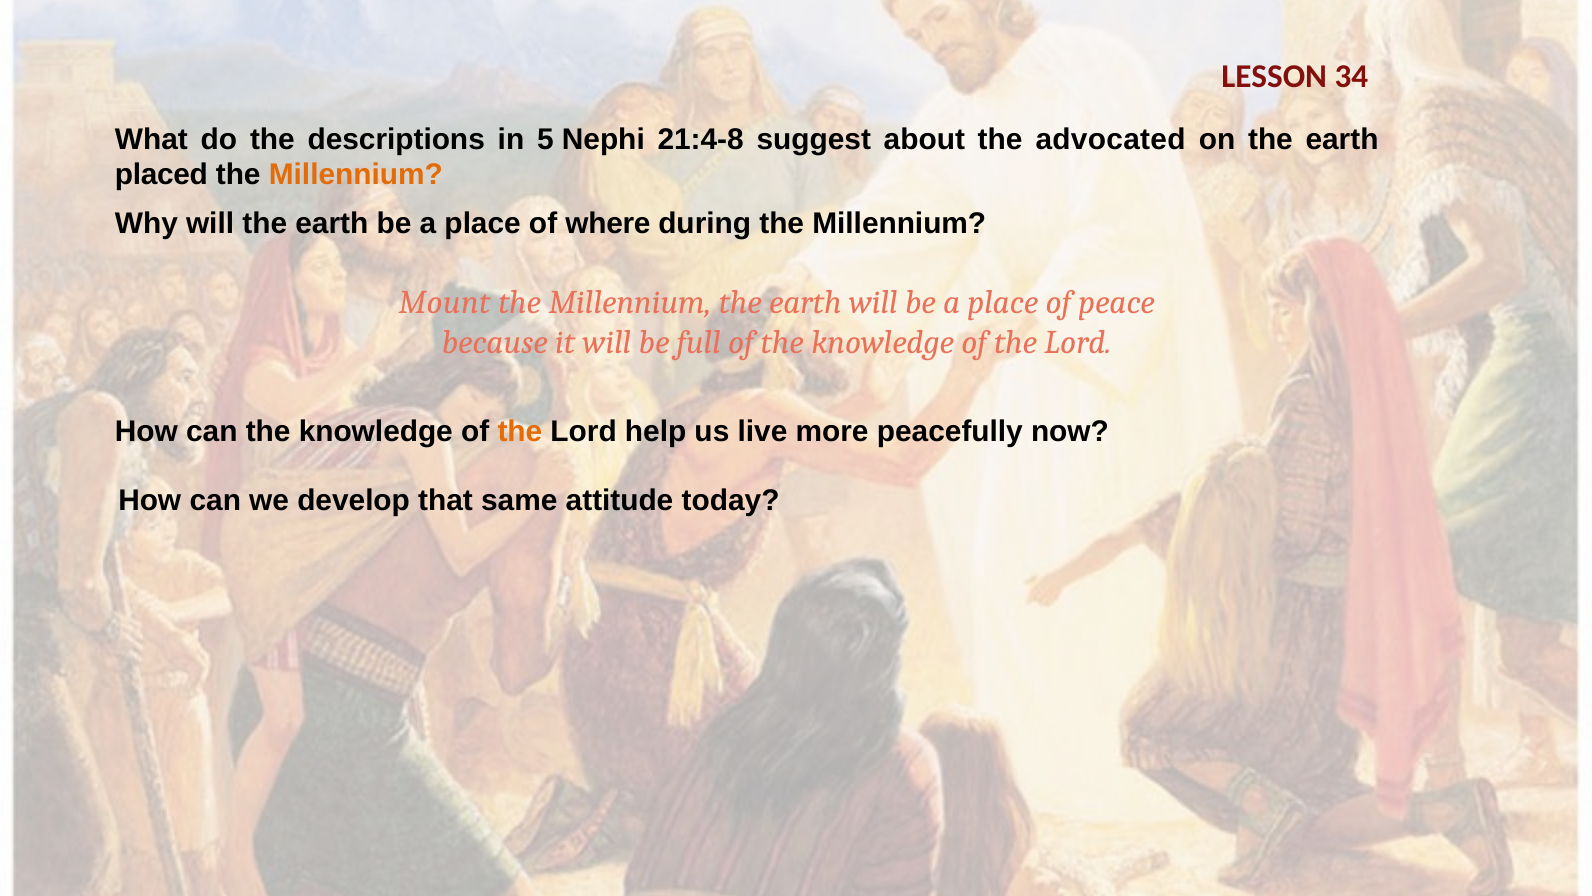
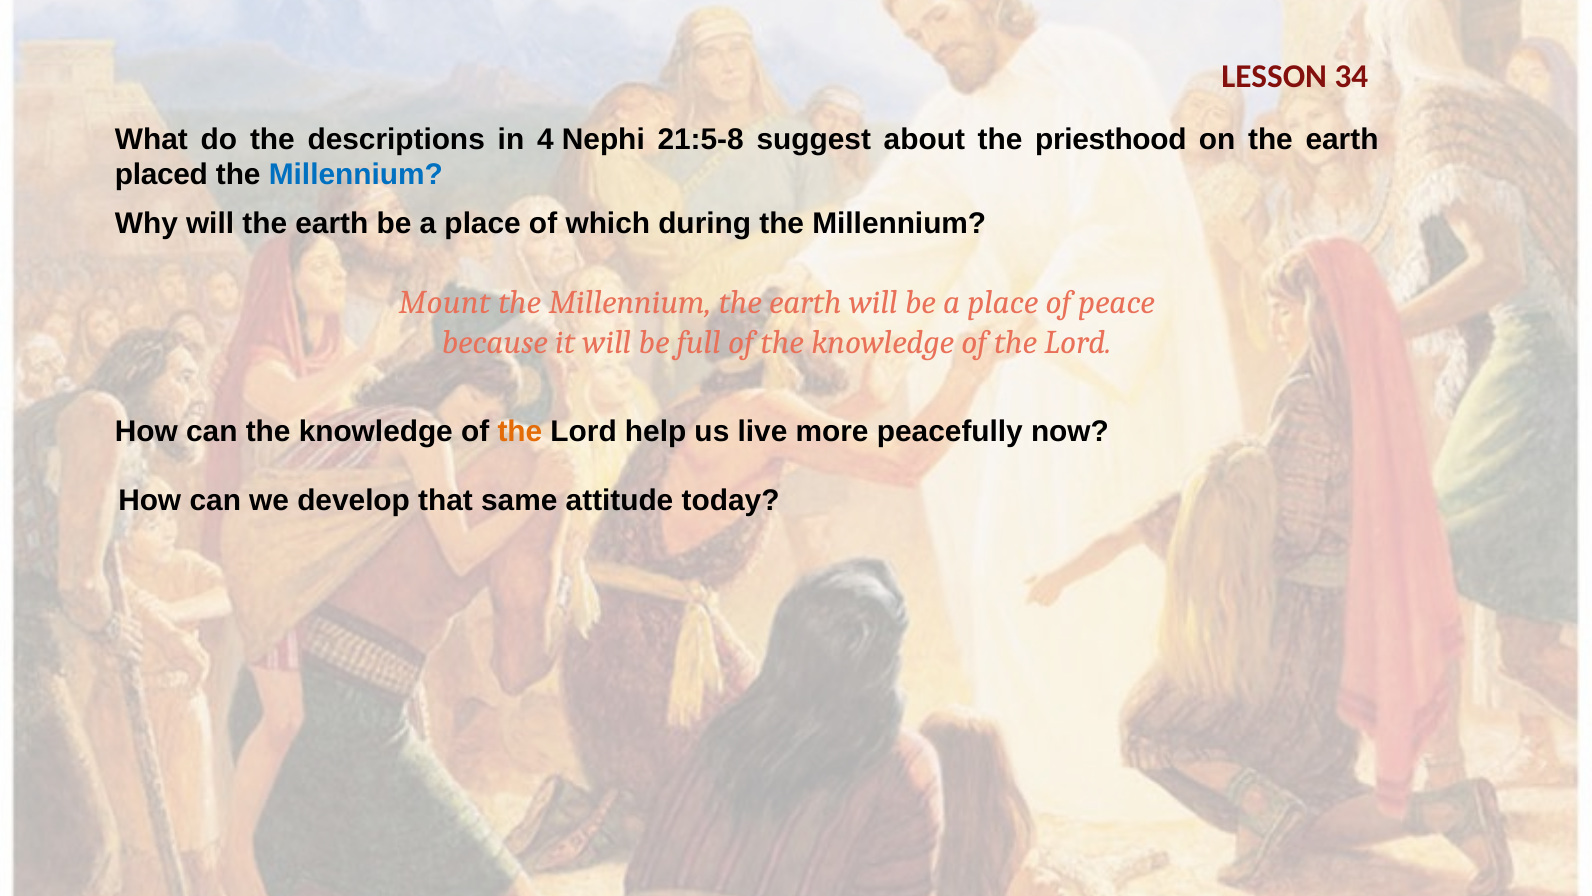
5: 5 -> 4 (545, 139)
21:4-8: 21:4-8 -> 21:5-8 (701, 139)
advocated: advocated -> priesthood (1111, 139)
Millennium colour: orange -> blue (356, 175)
where: where -> which (608, 223)
